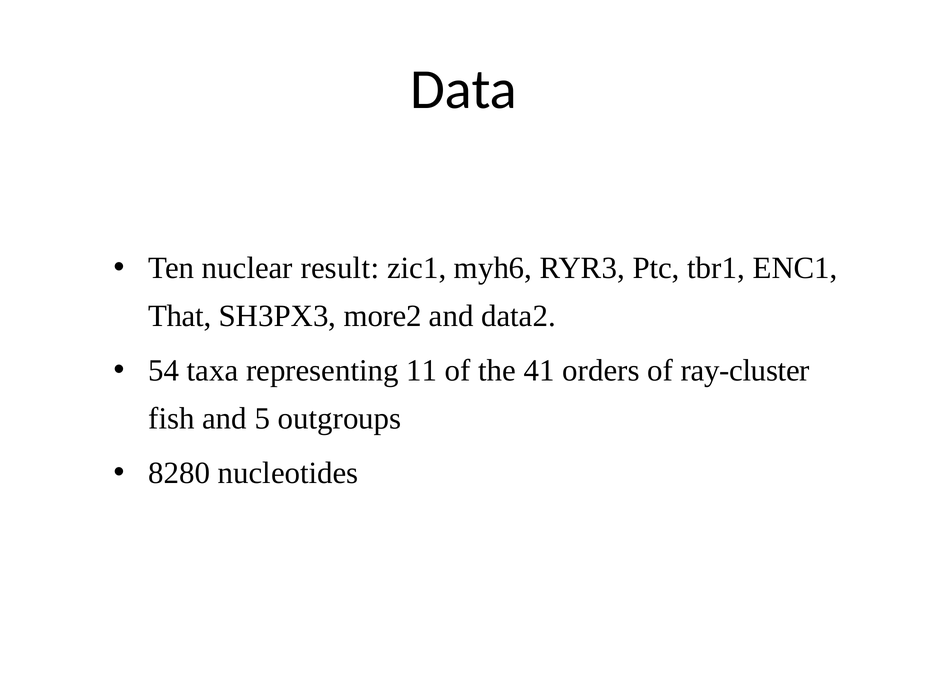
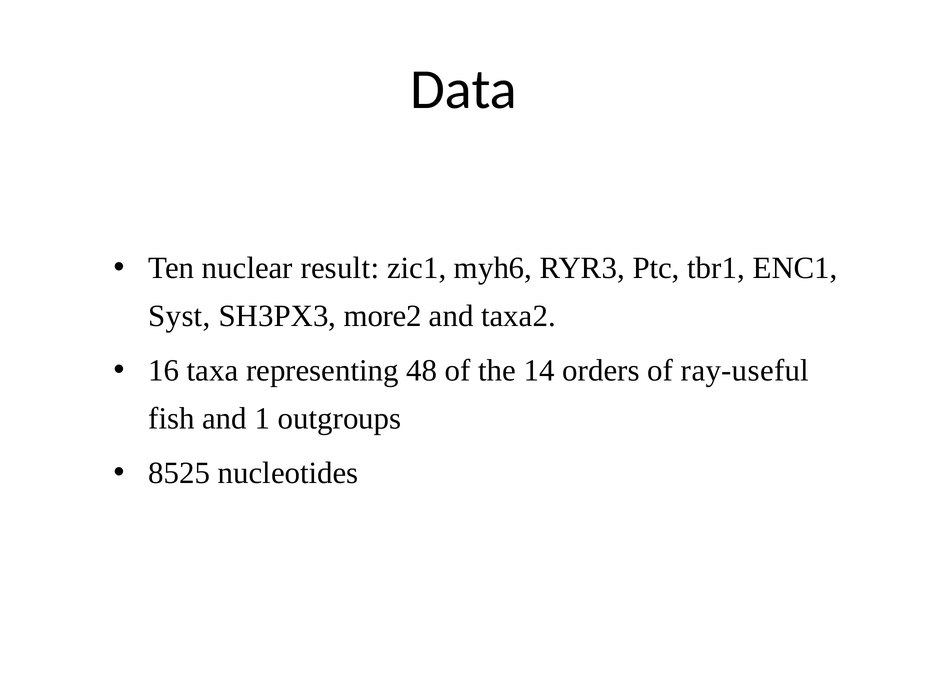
That: That -> Syst (179, 316)
data2: data2 -> taxa2 (518, 316)
54: 54 -> 16 (164, 371)
11: 11 -> 48 (422, 371)
41: 41 -> 14 (539, 371)
ray-cluster: ray-cluster -> ray-useful (745, 371)
5: 5 -> 1 (262, 419)
8280: 8280 -> 8525 (179, 473)
